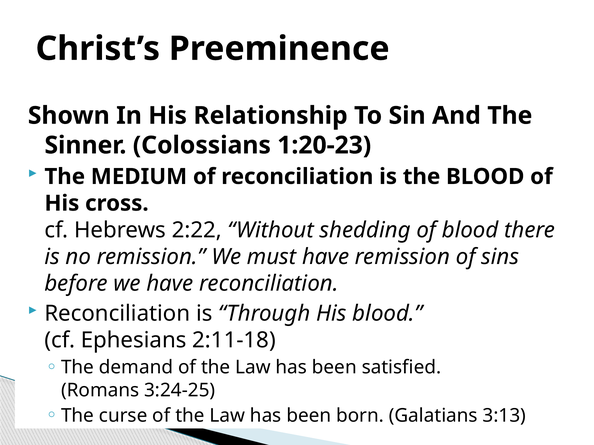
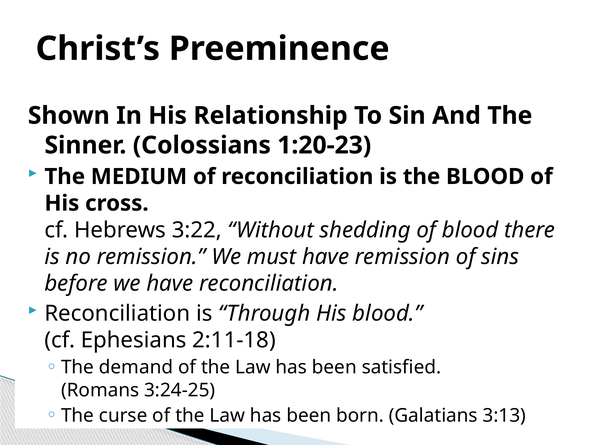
2:22: 2:22 -> 3:22 (197, 230)
